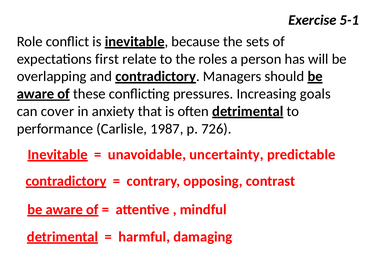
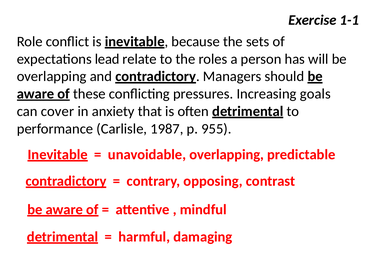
5-1: 5-1 -> 1-1 (349, 20)
first: first -> lead (107, 59)
726: 726 -> 955 (216, 129)
unavoidable uncertainty: uncertainty -> overlapping (227, 155)
